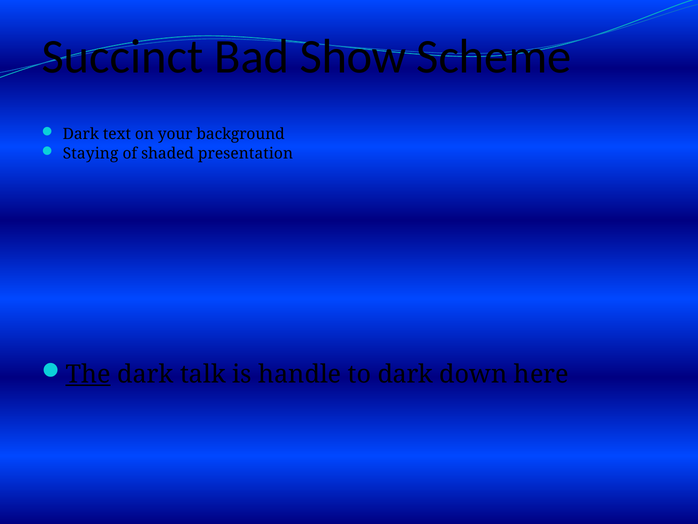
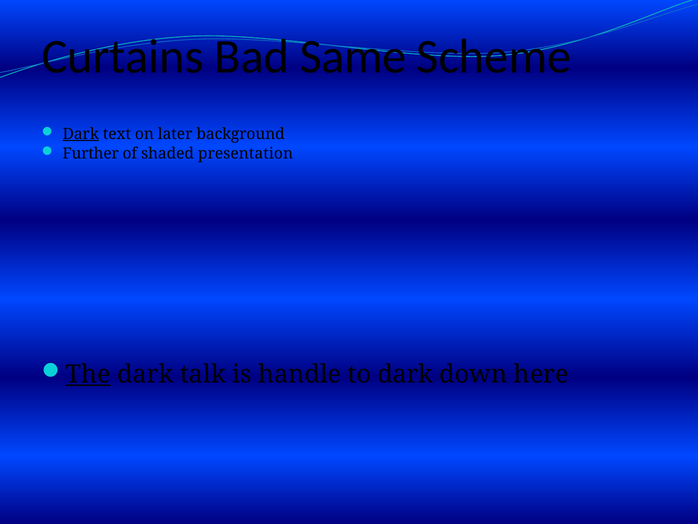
Succinct: Succinct -> Curtains (123, 57)
Show: Show -> Same (353, 57)
Dark underline: none -> present (81, 134)
your: your -> later (175, 134)
Staying: Staying -> Further (91, 154)
